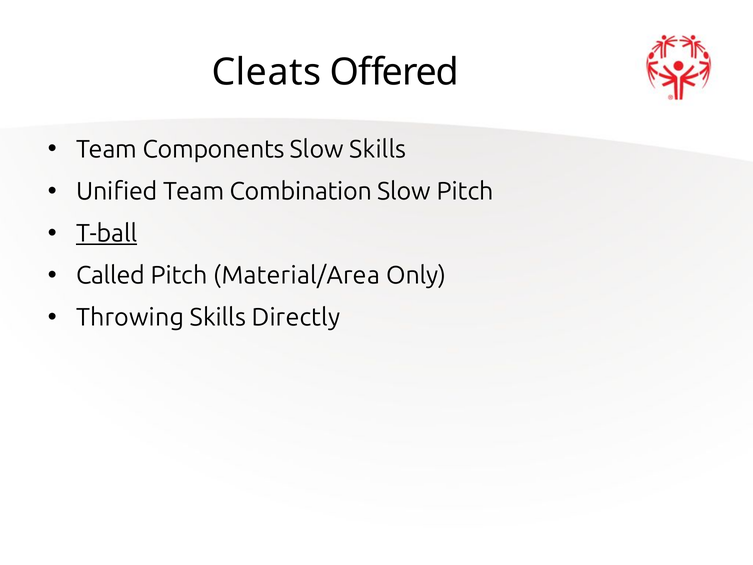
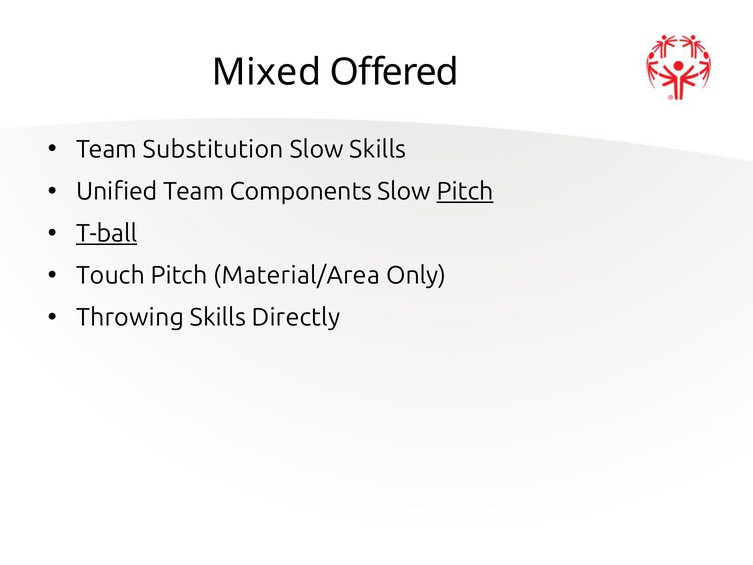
Cleats: Cleats -> Mixed (266, 72)
Components: Components -> Substitution (213, 150)
Combination: Combination -> Components (301, 192)
Pitch underline: none -> present (465, 192)
Called: Called -> Touch (111, 276)
